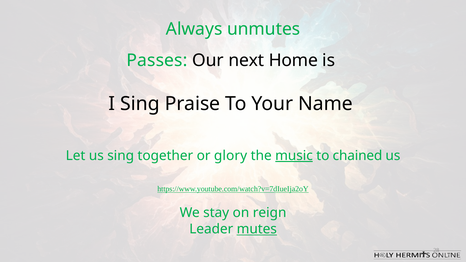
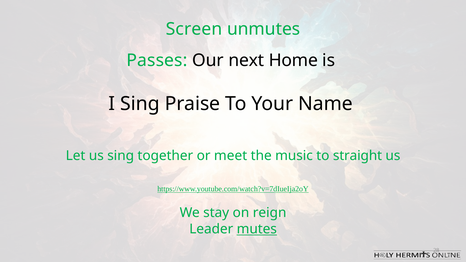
Always: Always -> Screen (194, 29)
glory: glory -> meet (231, 156)
music underline: present -> none (294, 156)
chained: chained -> straight (357, 156)
